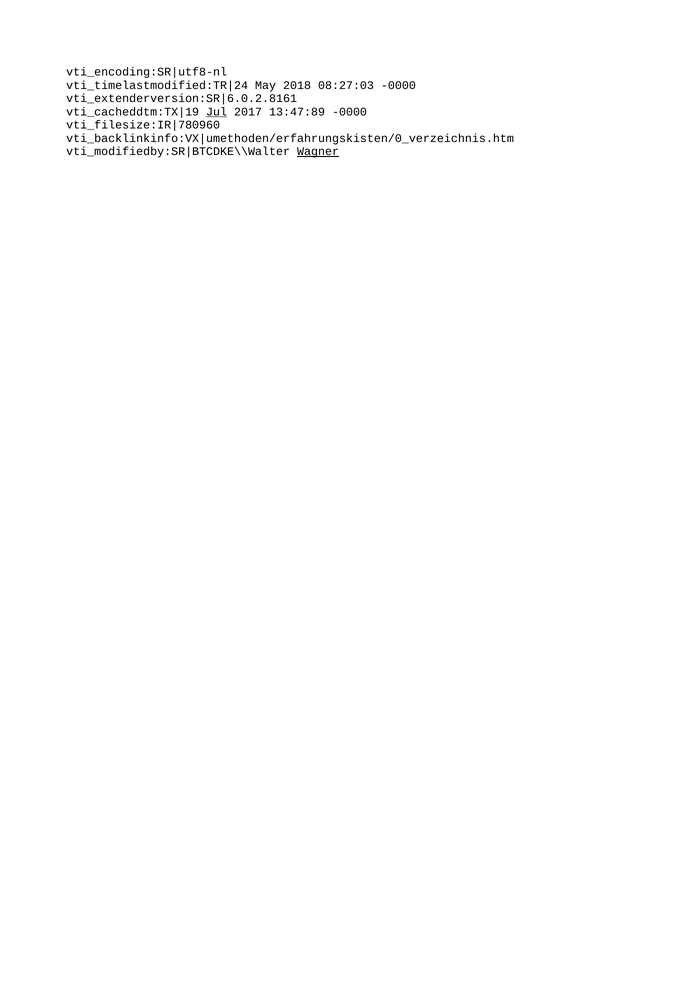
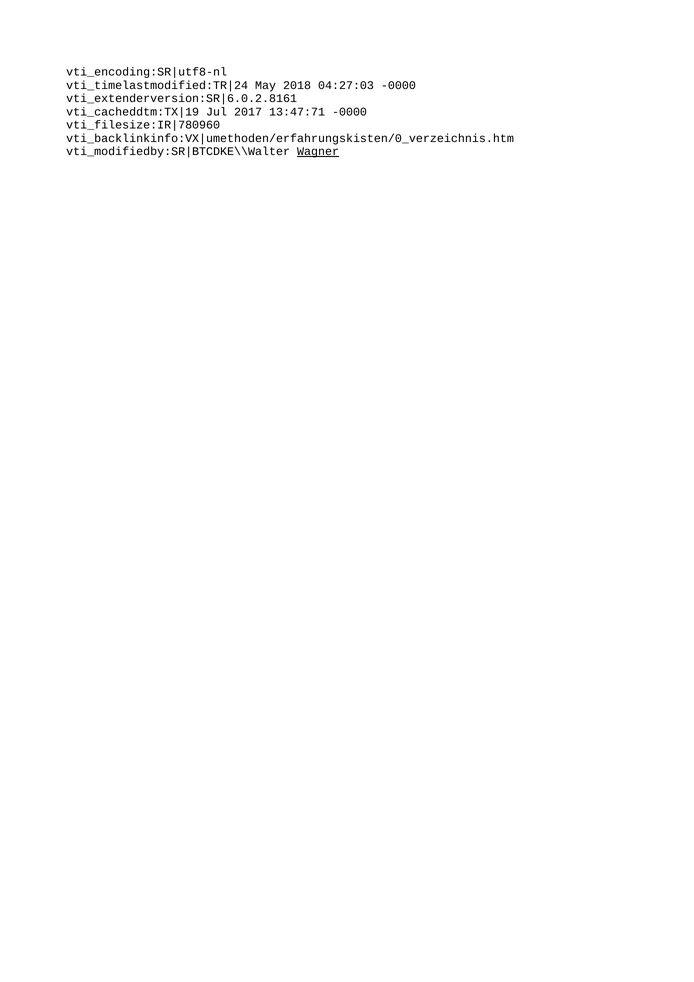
08:27:03: 08:27:03 -> 04:27:03 (346, 85)
Jul underline: present -> none (217, 112)
13:47:89: 13:47:89 -> 13:47:71 (297, 112)
